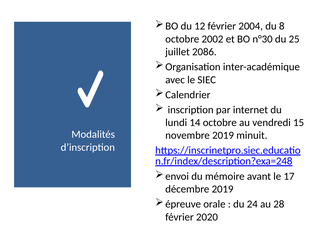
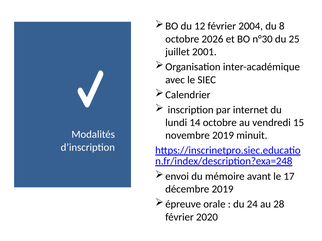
2002: 2002 -> 2026 (212, 39)
2086: 2086 -> 2001 (204, 52)
